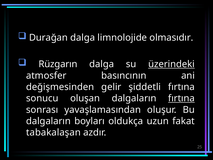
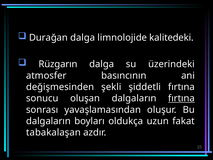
olmasıdır: olmasıdır -> kalitedeki (171, 38)
üzerindeki underline: present -> none (171, 64)
gelir: gelir -> şekli (111, 87)
